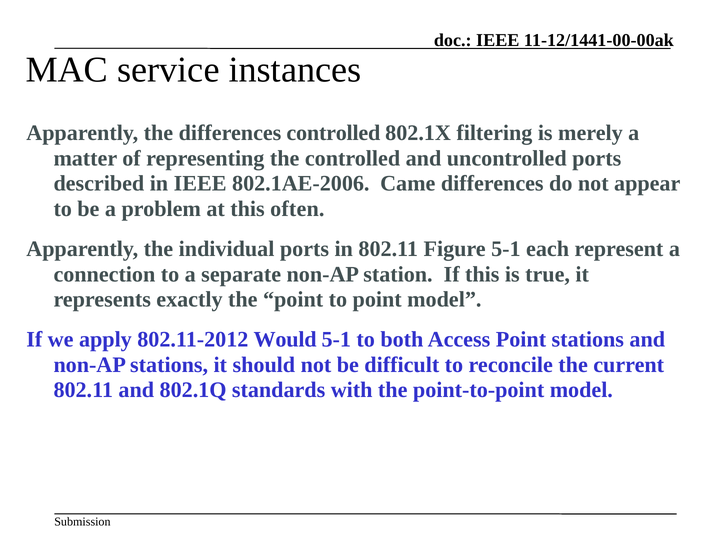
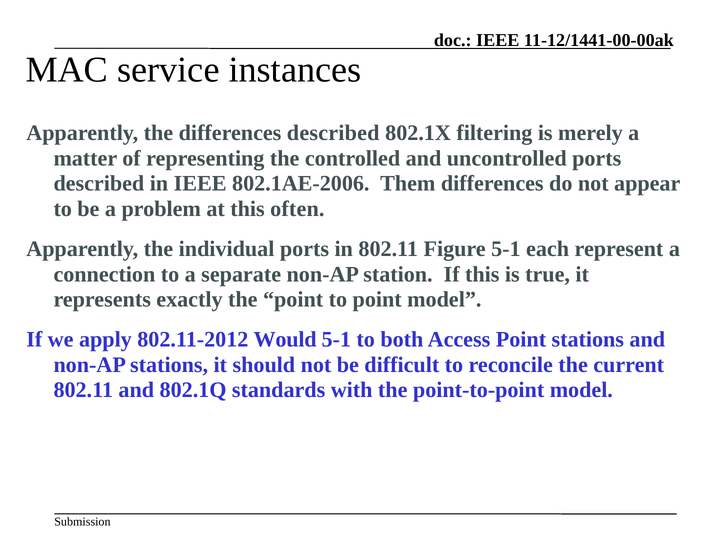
differences controlled: controlled -> described (333, 133)
Came: Came -> Them (408, 184)
